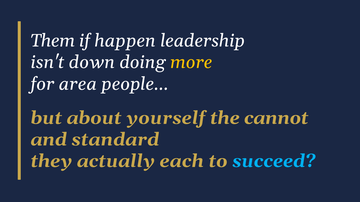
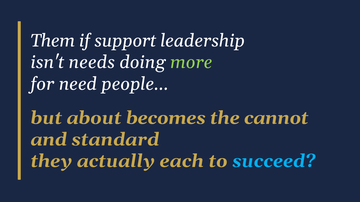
happen: happen -> support (125, 41)
down: down -> needs (92, 62)
more colour: yellow -> light green (191, 62)
area: area -> need (78, 84)
yourself: yourself -> becomes (166, 118)
